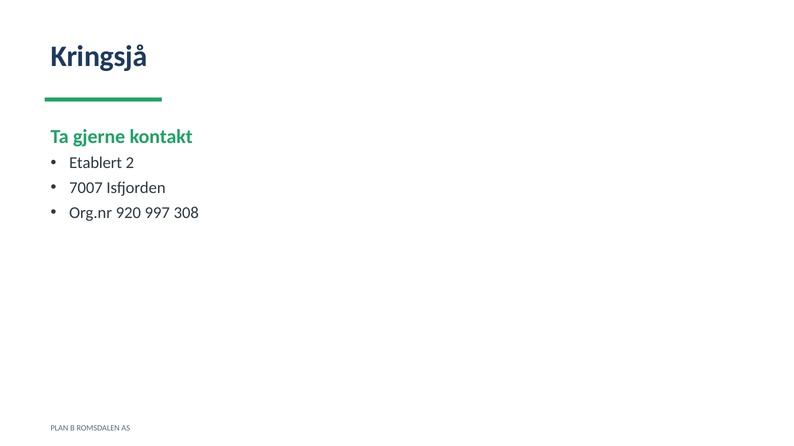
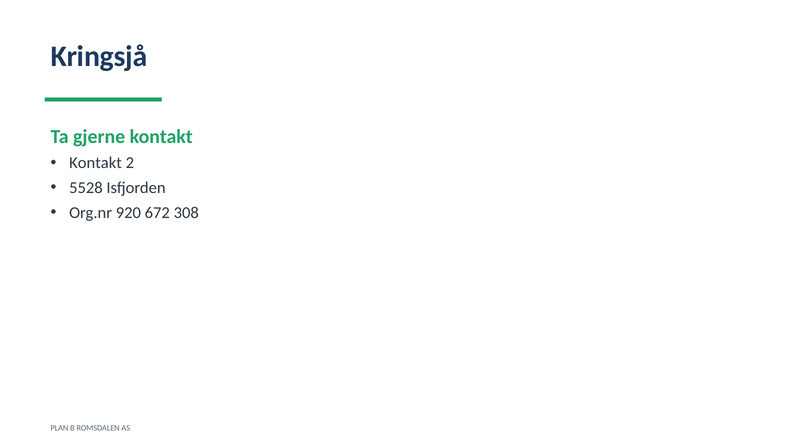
Etablert: Etablert -> Kontakt (96, 163)
7007: 7007 -> 5528 (86, 188)
997: 997 -> 672 (157, 213)
